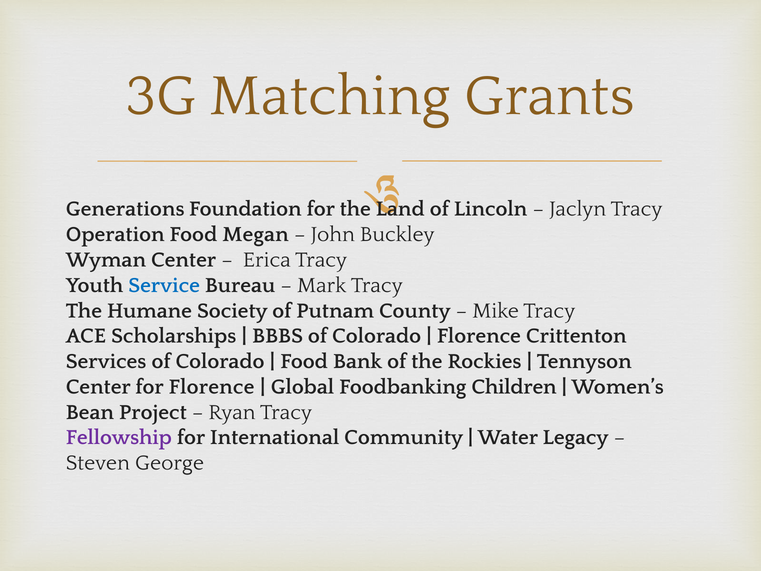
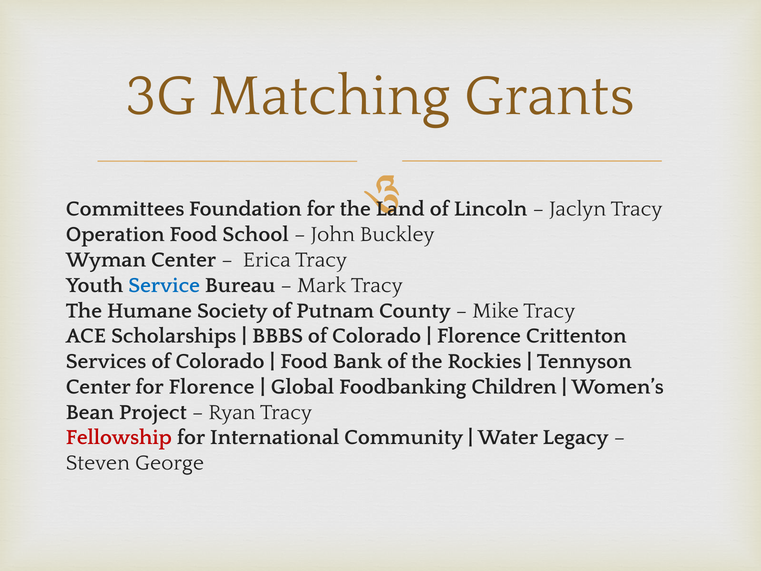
Generations: Generations -> Committees (125, 209)
Megan: Megan -> School (256, 234)
Fellowship colour: purple -> red (119, 437)
